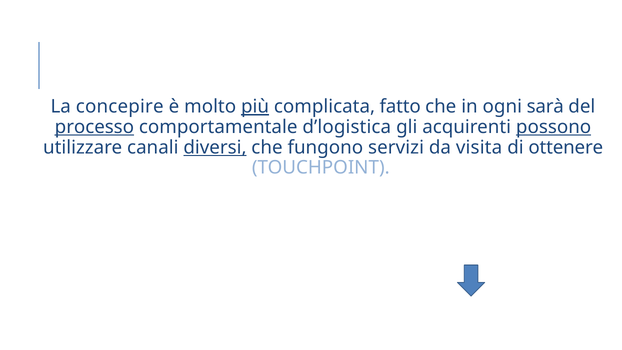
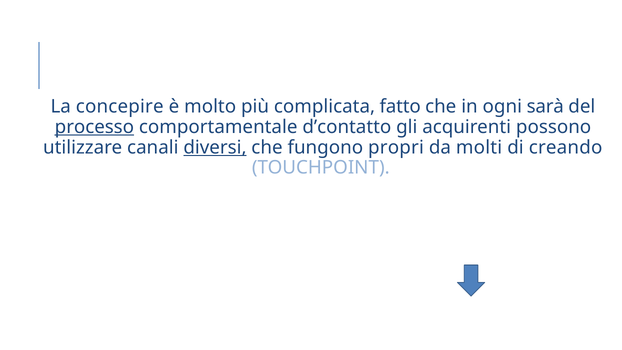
più underline: present -> none (255, 107)
d’logistica: d’logistica -> d’contatto (347, 127)
possono underline: present -> none (554, 127)
servizi: servizi -> propri (396, 147)
visita: visita -> molti (479, 147)
ottenere: ottenere -> creando (566, 147)
